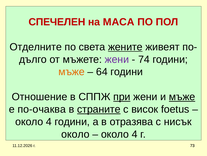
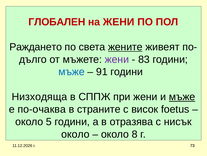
СПЕЧЕЛЕН: СПЕЧЕЛЕН -> ГЛОБАЛЕН (57, 22)
на МАСА: МАСА -> ЖЕНИ (119, 22)
Отделните: Отделните -> Раждането (36, 47)
74: 74 -> 83 (144, 59)
мъже colour: orange -> blue (72, 72)
64: 64 -> 91 (102, 72)
Отношение: Отношение -> Низходяща (39, 96)
при underline: present -> none (122, 96)
страните underline: present -> none (99, 109)
4: 4 -> 5 (49, 121)
4: 4 -> 8 (135, 134)
